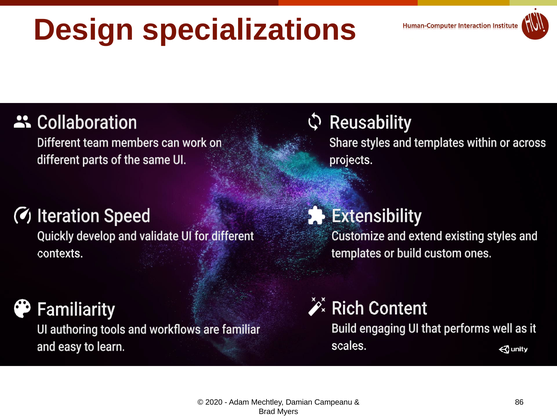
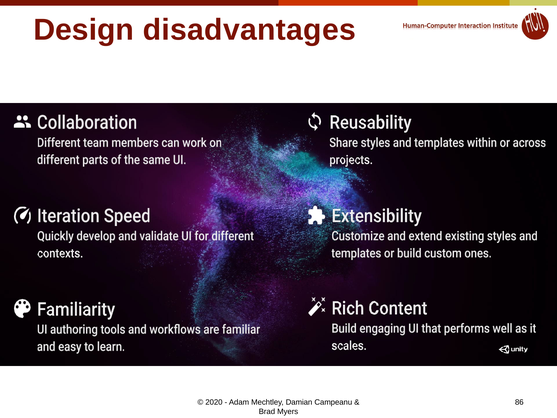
specializations: specializations -> disadvantages (249, 30)
